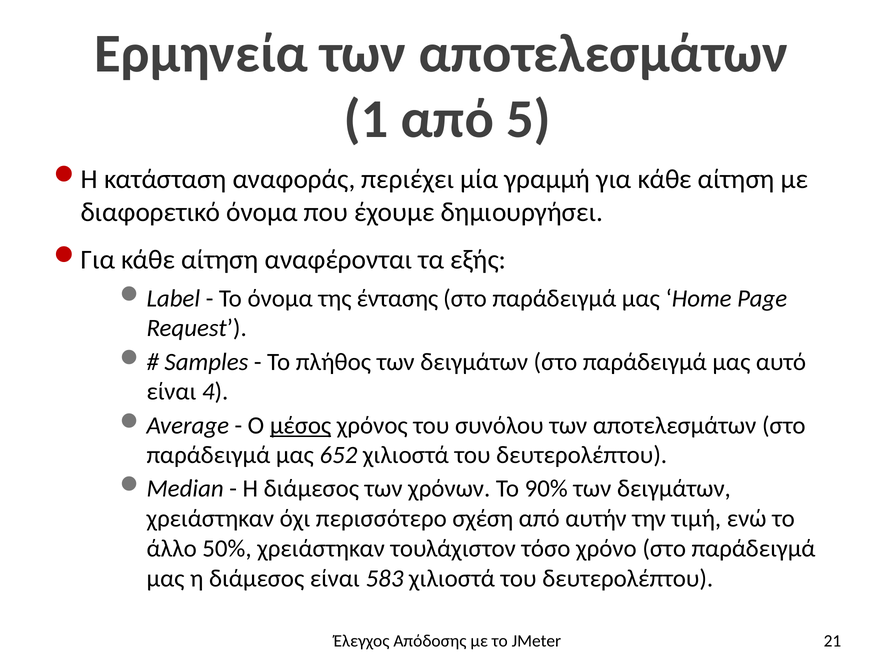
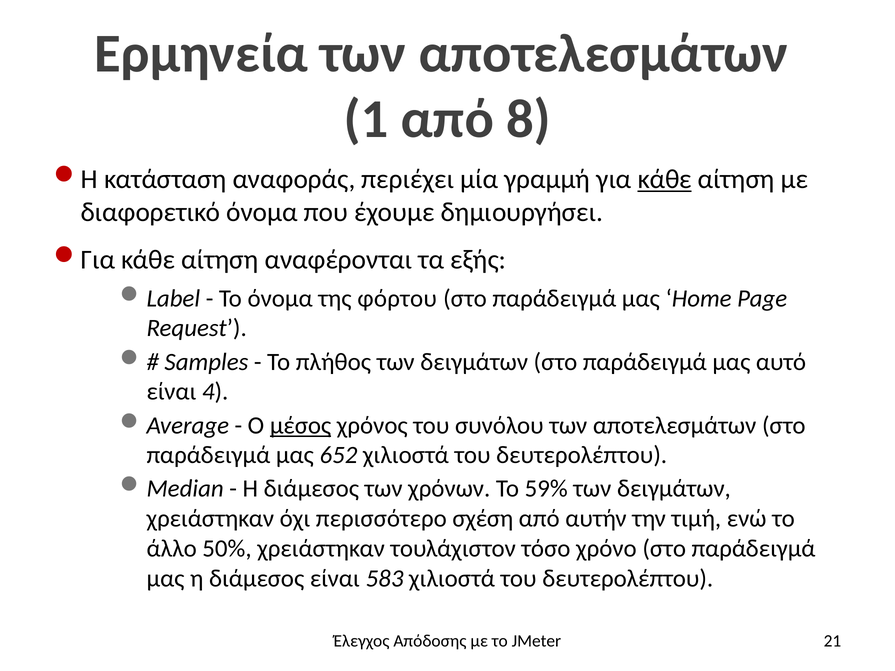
5: 5 -> 8 (529, 119)
κάθε underline: none -> present (665, 179)
έντασης: έντασης -> φόρτου (397, 298)
90%: 90% -> 59% (546, 489)
